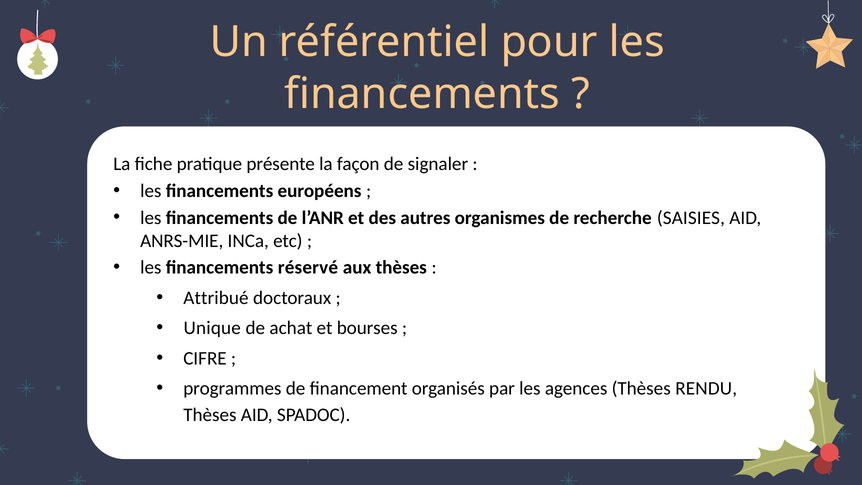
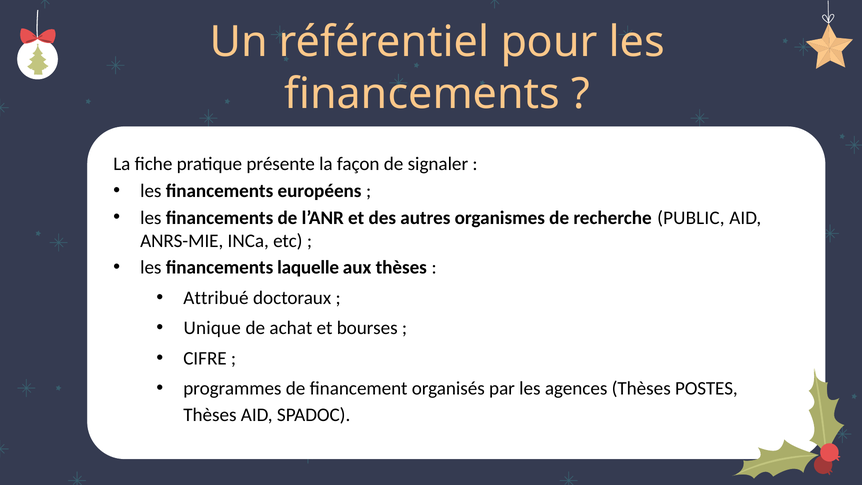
SAISIES: SAISIES -> PUBLIC (691, 218)
réservé: réservé -> laquelle (308, 268)
RENDU: RENDU -> POSTES (706, 388)
